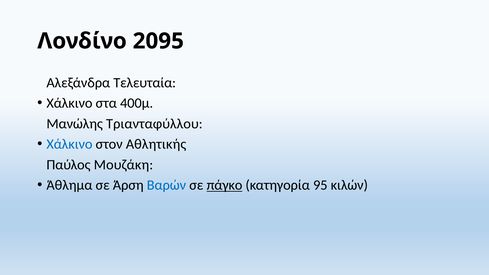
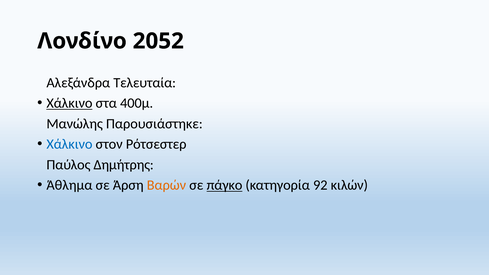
2095: 2095 -> 2052 (158, 41)
Χάλκινο underline: none -> present (69, 103)
Τριανταφύλλου: Τριανταφύλλου -> Παρουσιάστηκε (154, 124)
Αθλητικής: Αθλητικής -> Ρότσεστερ (156, 144)
Μουζάκη: Μουζάκη -> Δημήτρης (124, 165)
Βαρών colour: blue -> orange (166, 185)
95: 95 -> 92 (320, 185)
